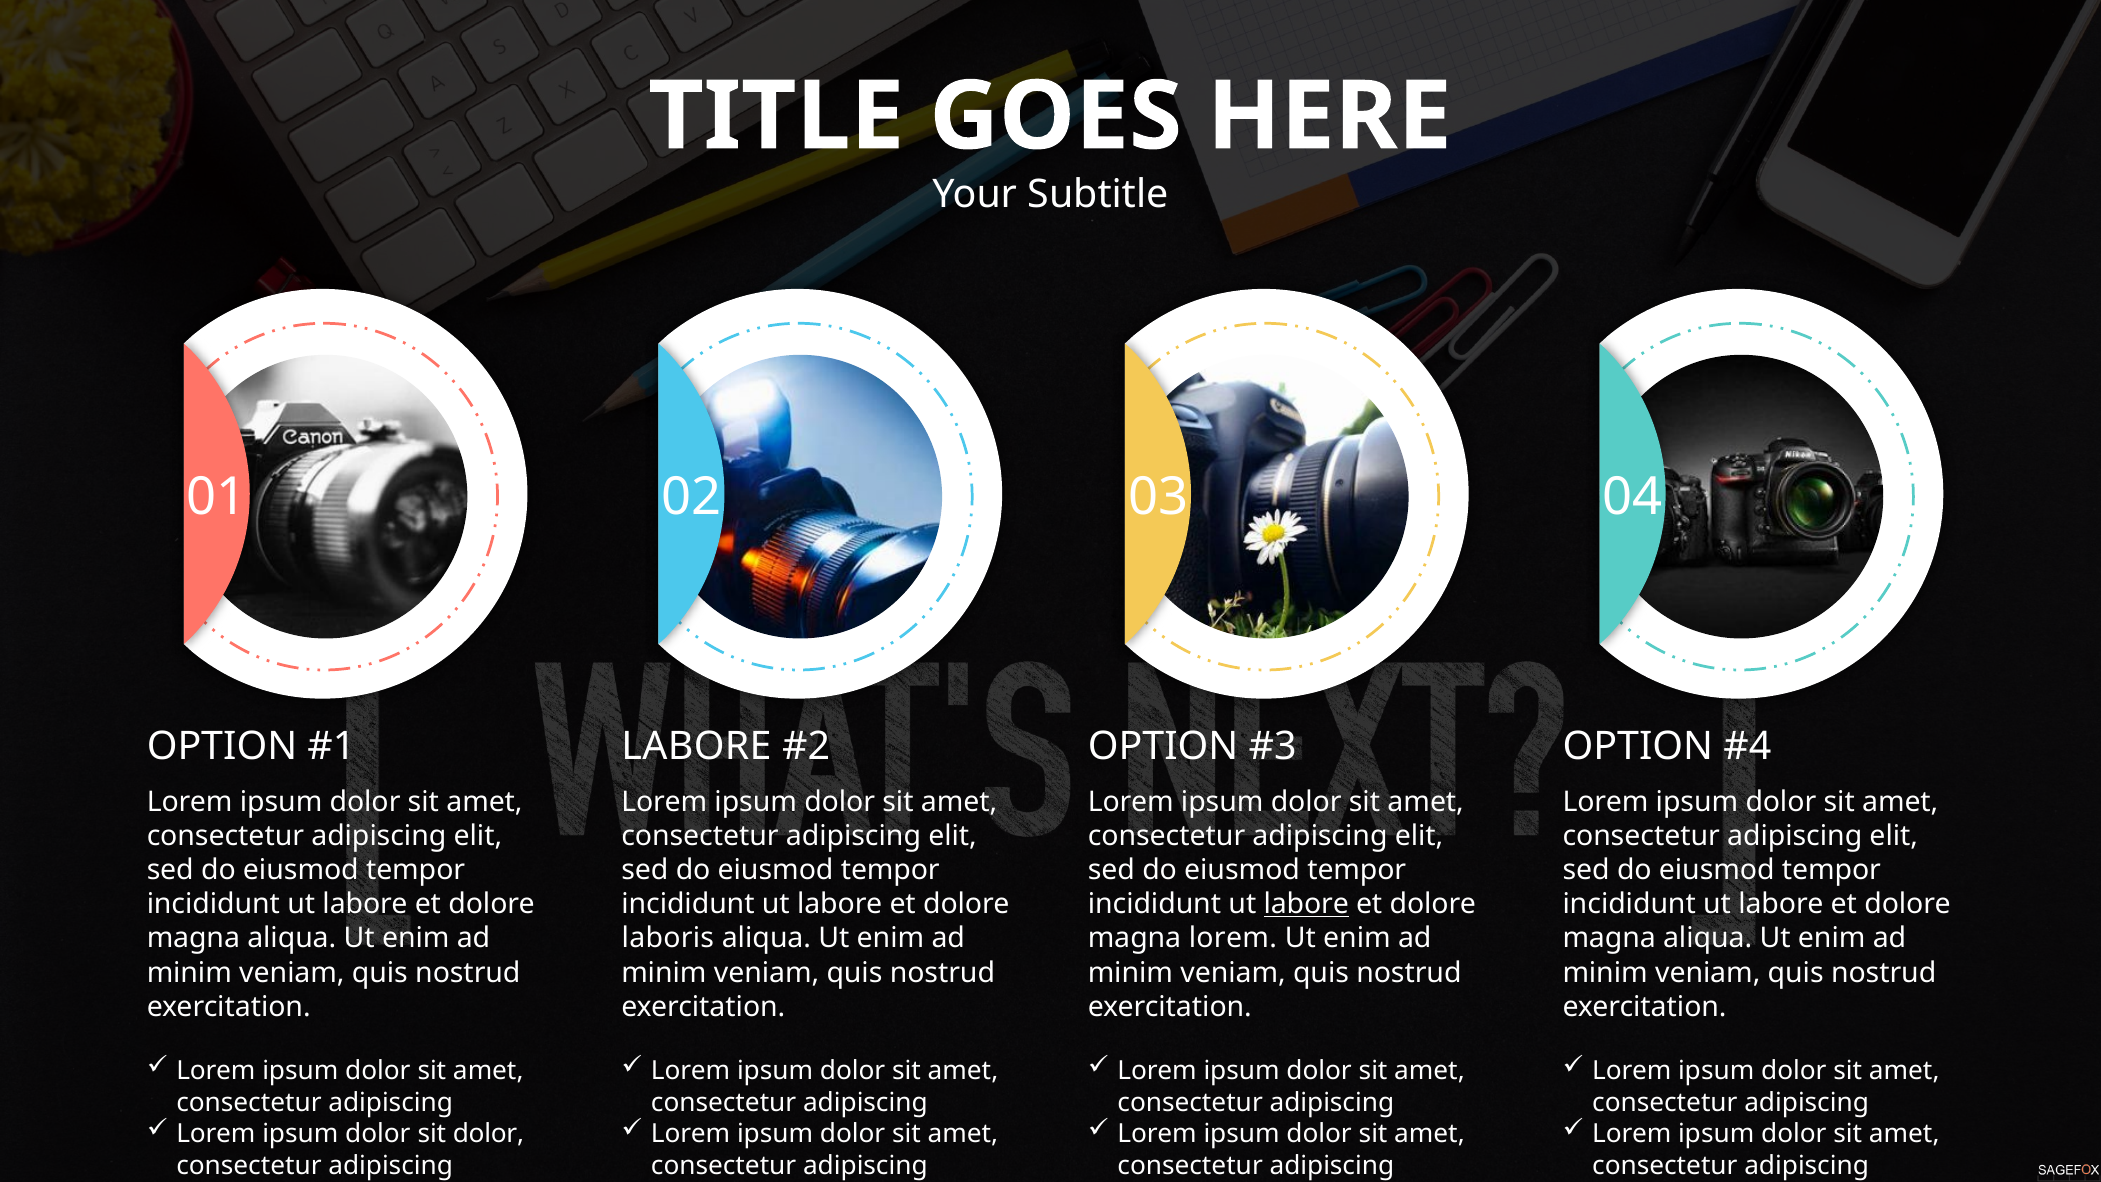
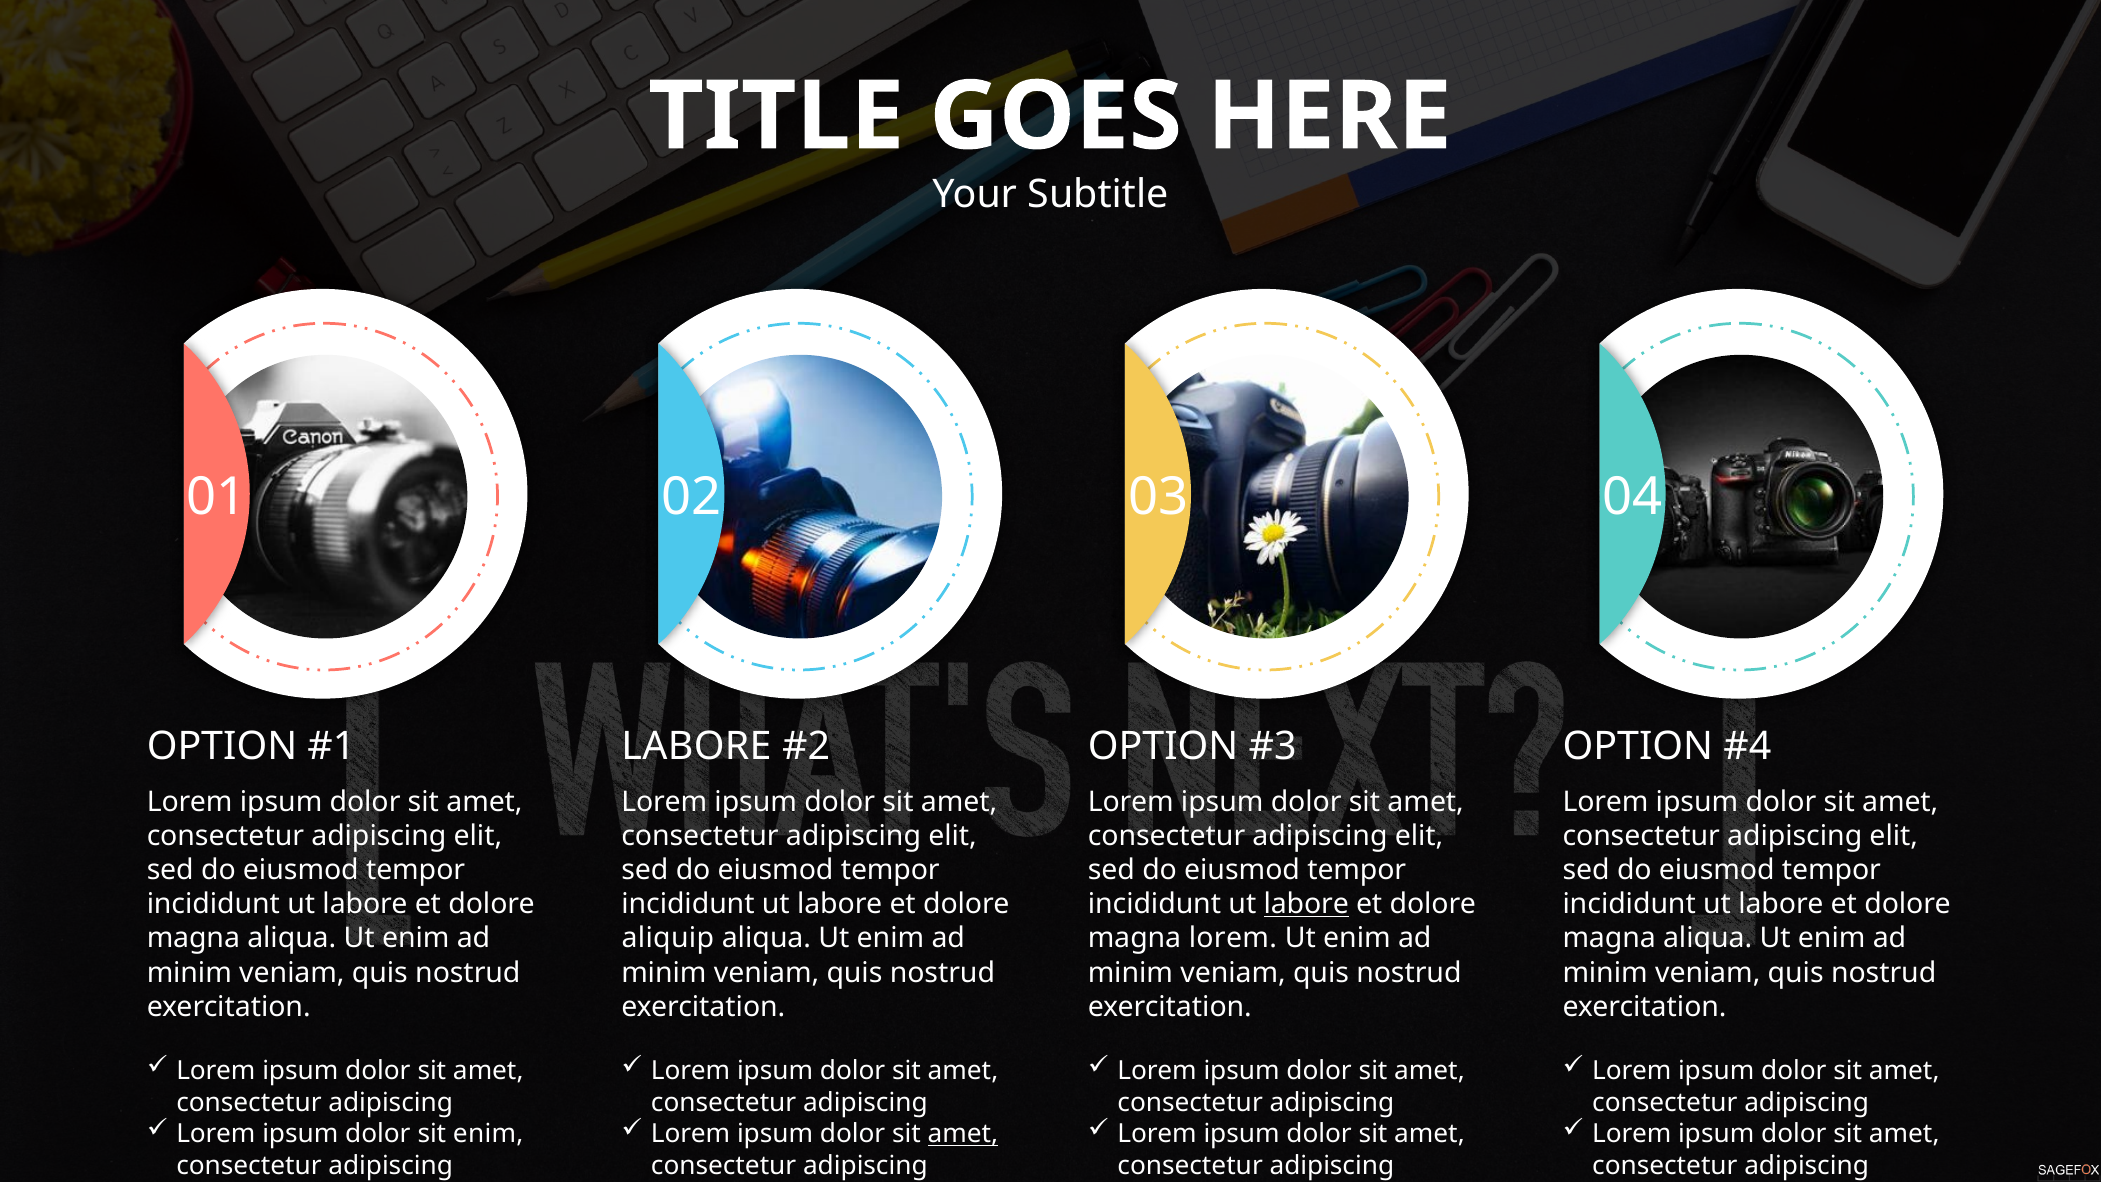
laboris: laboris -> aliquip (668, 938)
sit dolor: dolor -> enim (488, 1134)
amet underline: none -> present (963, 1134)
